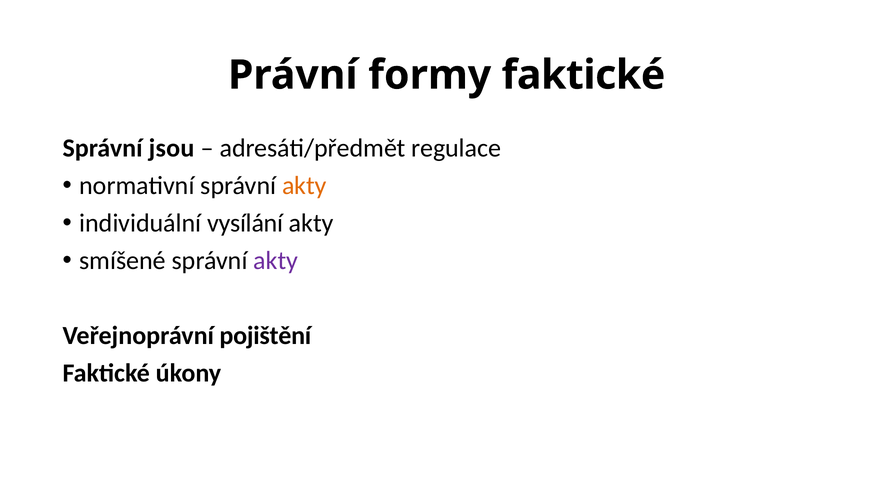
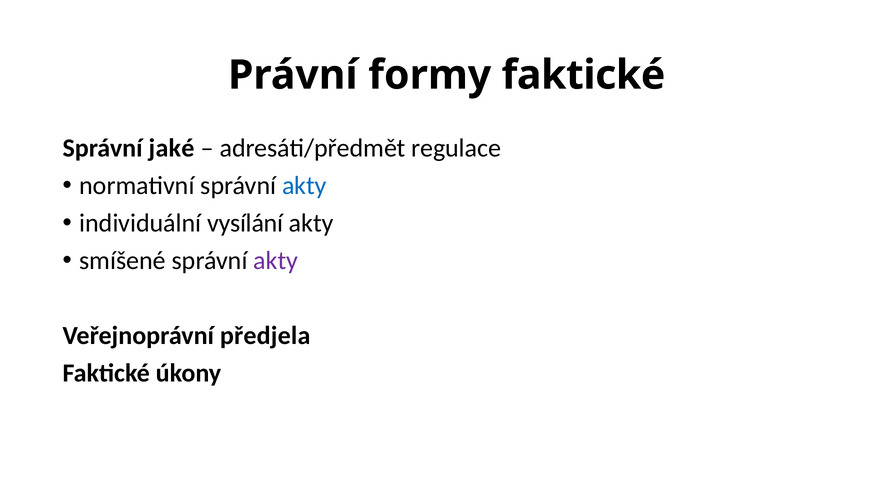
jsou: jsou -> jaké (172, 148)
akty colour: orange -> blue (304, 186)
pojištění: pojištění -> předjela (265, 335)
